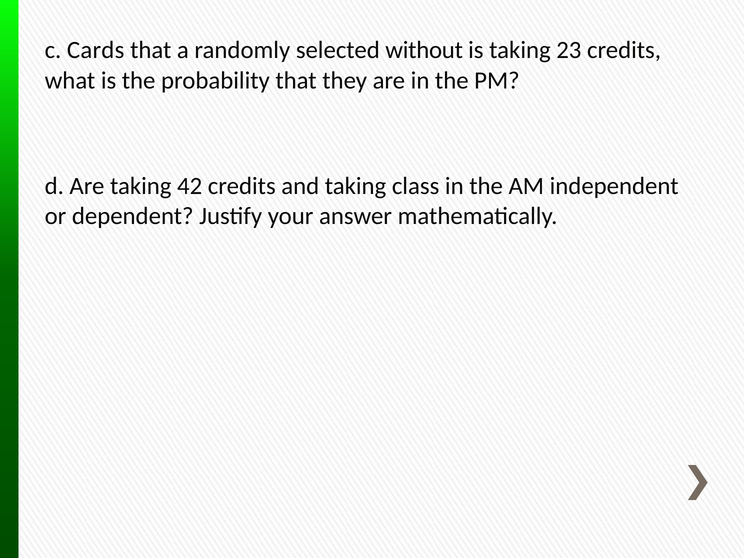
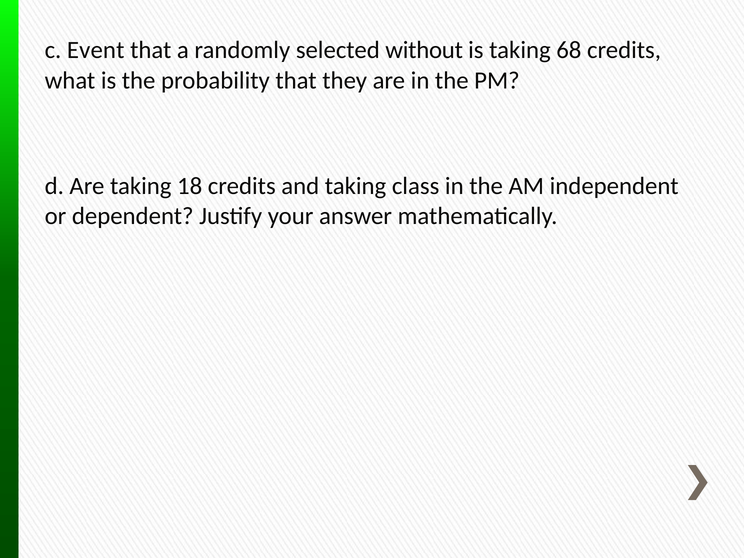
Cards: Cards -> Event (96, 50)
23: 23 -> 68 (569, 50)
42: 42 -> 18 (190, 186)
